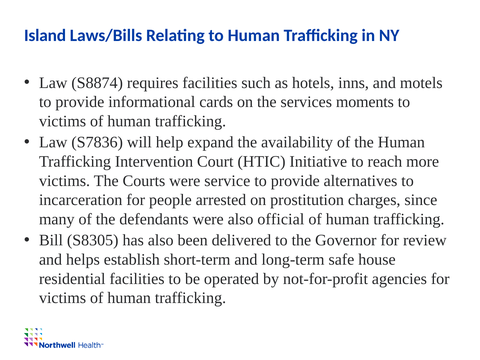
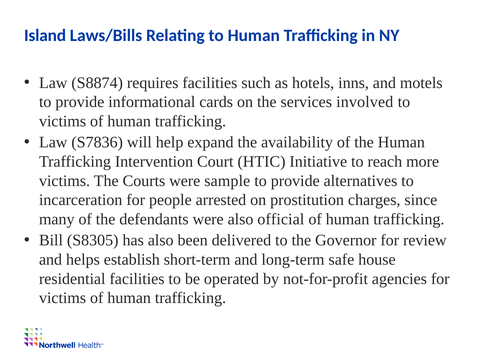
moments: moments -> involved (365, 102)
service: service -> sample (227, 181)
